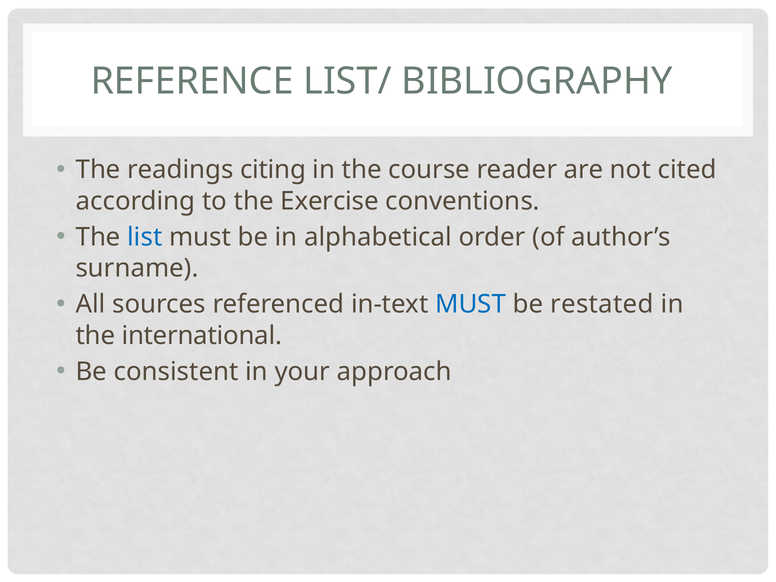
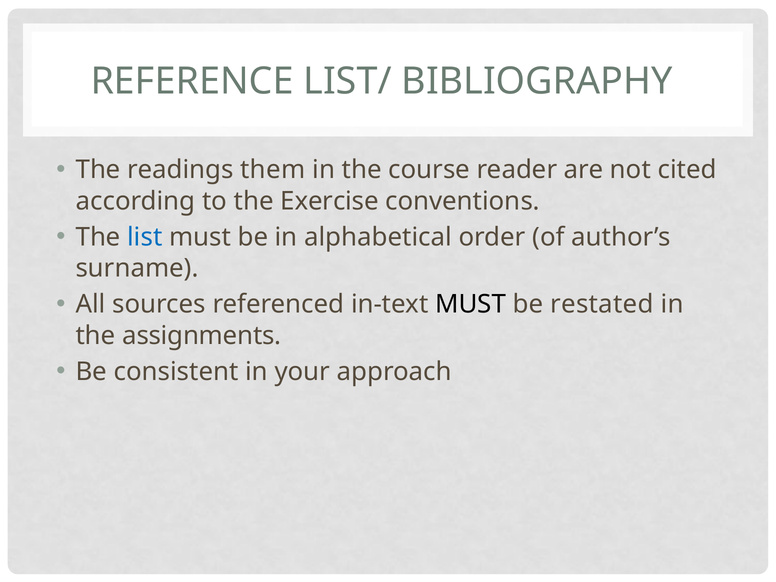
citing: citing -> them (273, 170)
MUST colour: blue -> black (471, 304)
international: international -> assignments (202, 335)
